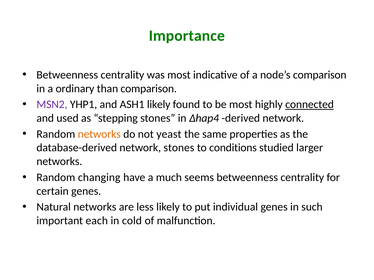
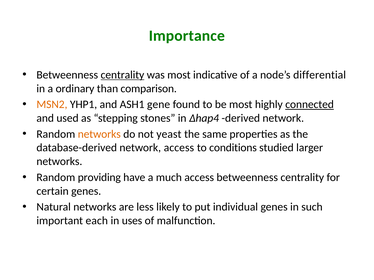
centrality underline: none -> present (122, 75)
node’s comparison: comparison -> differential (320, 75)
MSN2 colour: purple -> orange (52, 105)
ASH1 likely: likely -> gene (159, 105)
network stones: stones -> access (179, 148)
changing: changing -> providing (99, 178)
much seems: seems -> access (199, 178)
cold: cold -> uses (132, 221)
